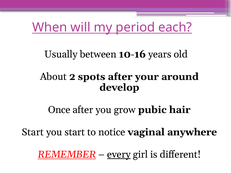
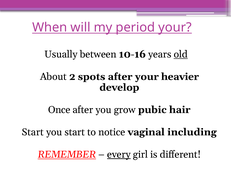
period each: each -> your (175, 27)
old underline: none -> present (181, 54)
around: around -> heavier (180, 77)
anywhere: anywhere -> including (192, 132)
